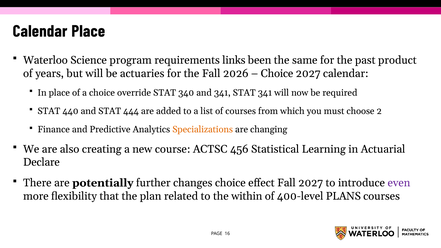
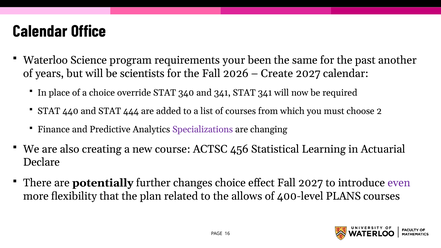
Calendar Place: Place -> Office (88, 31)
links: links -> your (234, 60)
product: product -> another (397, 60)
actuaries: actuaries -> scientists (142, 73)
Choice: Choice -> Create (277, 73)
Specializations colour: orange -> purple (203, 130)
within: within -> allows (247, 196)
